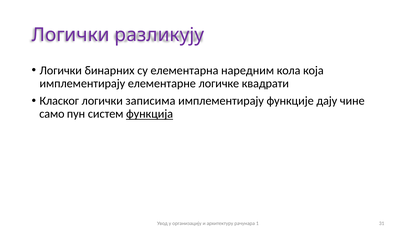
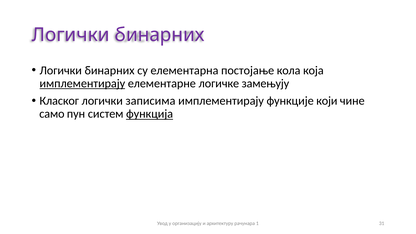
разликују: разликују -> бинарних (160, 35)
наредним: наредним -> постојање (248, 70)
имплементирају underline: none -> present (82, 83)
квадрати: квадрати -> замењују (265, 83)
дају: дају -> који (327, 101)
